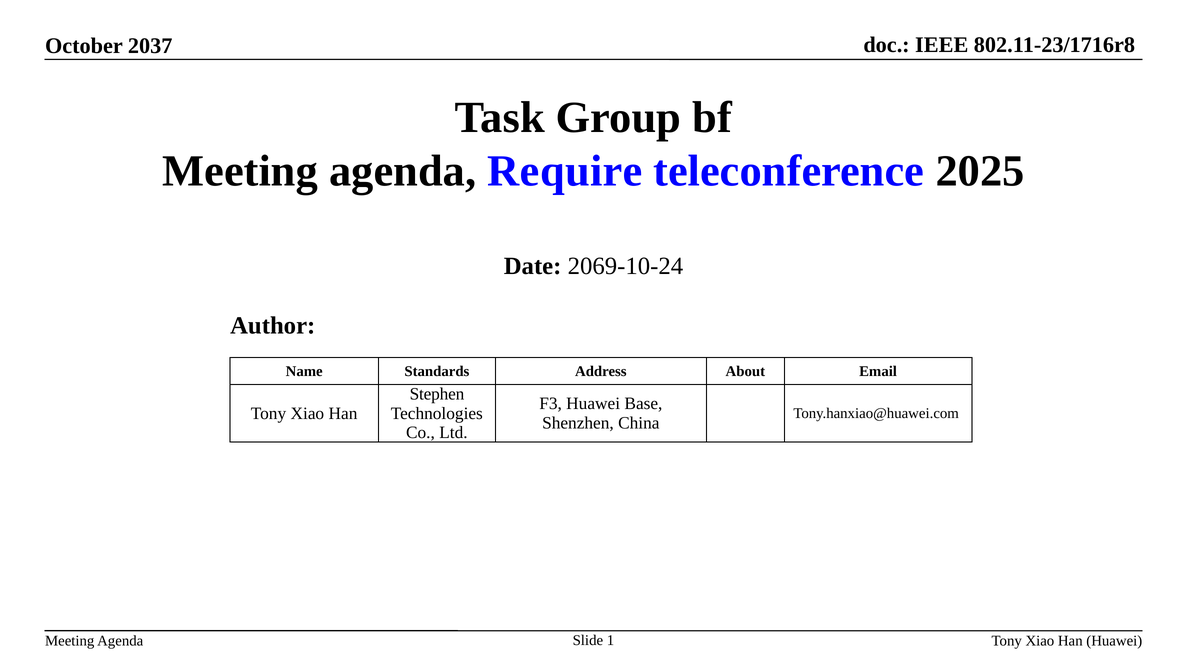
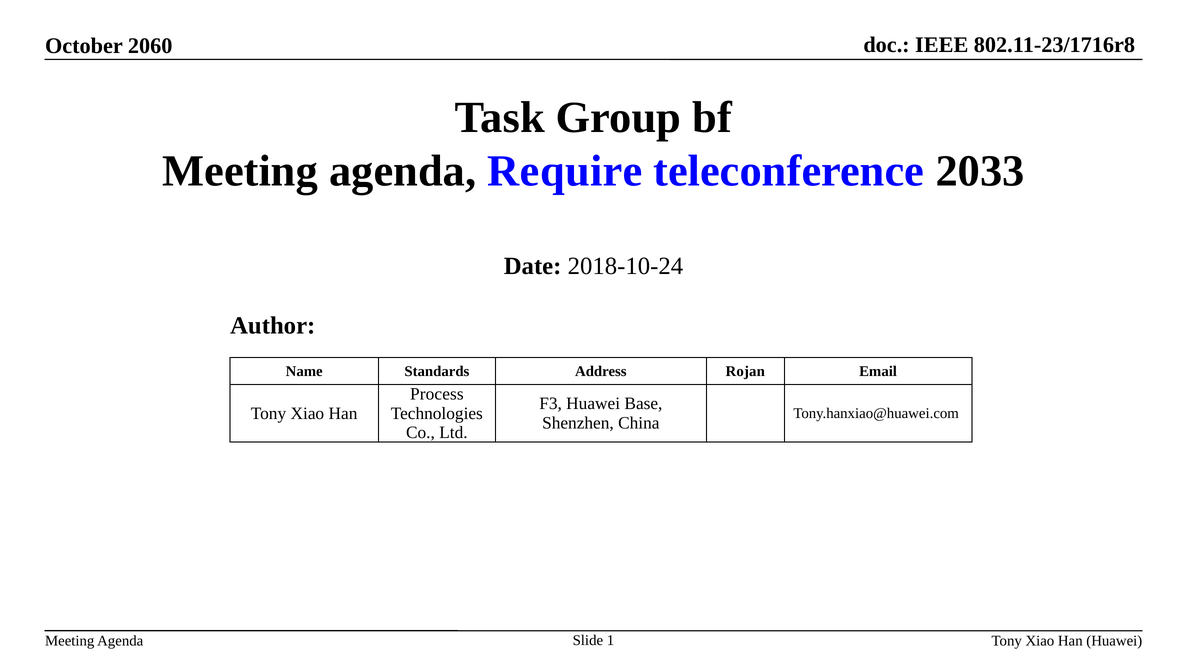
2037: 2037 -> 2060 (150, 46)
2025: 2025 -> 2033 (980, 171)
2069-10-24: 2069-10-24 -> 2018-10-24 (625, 266)
About: About -> Rojan (745, 371)
Stephen: Stephen -> Process (437, 394)
